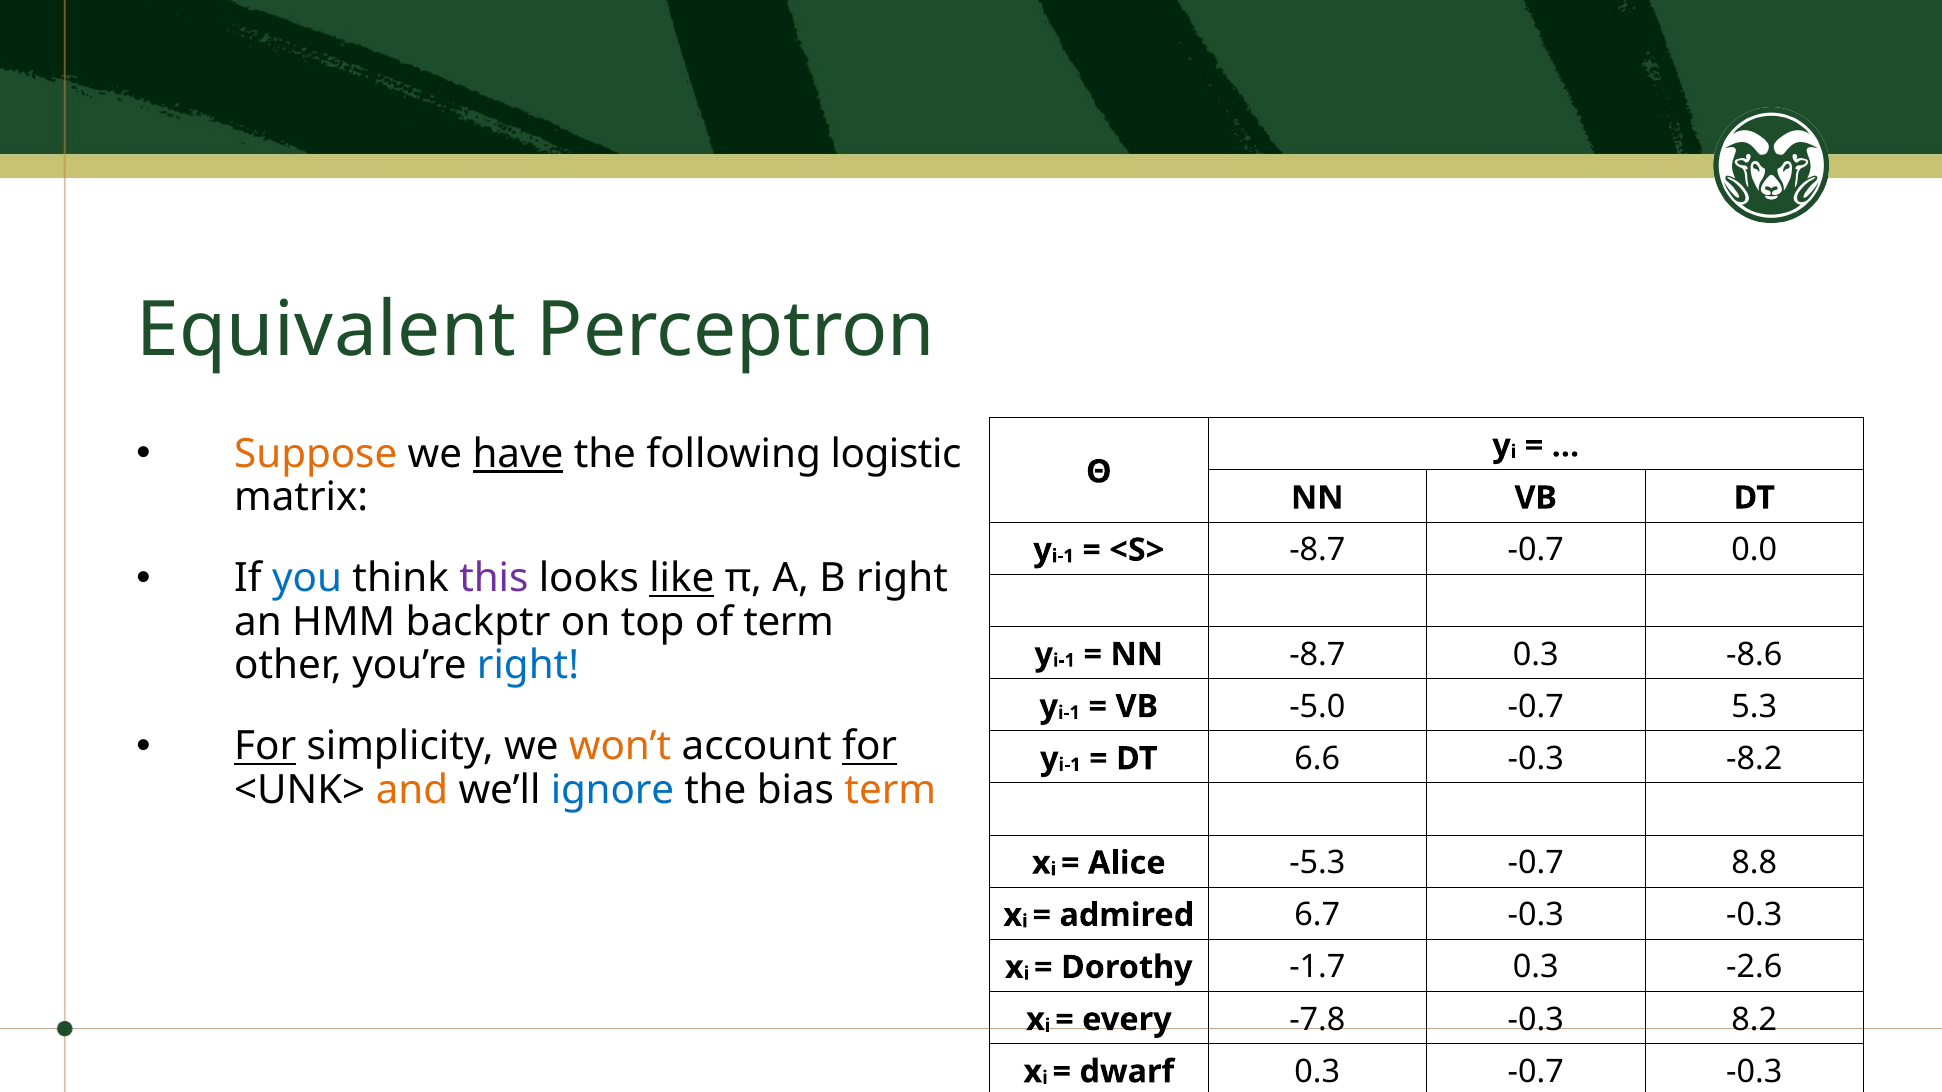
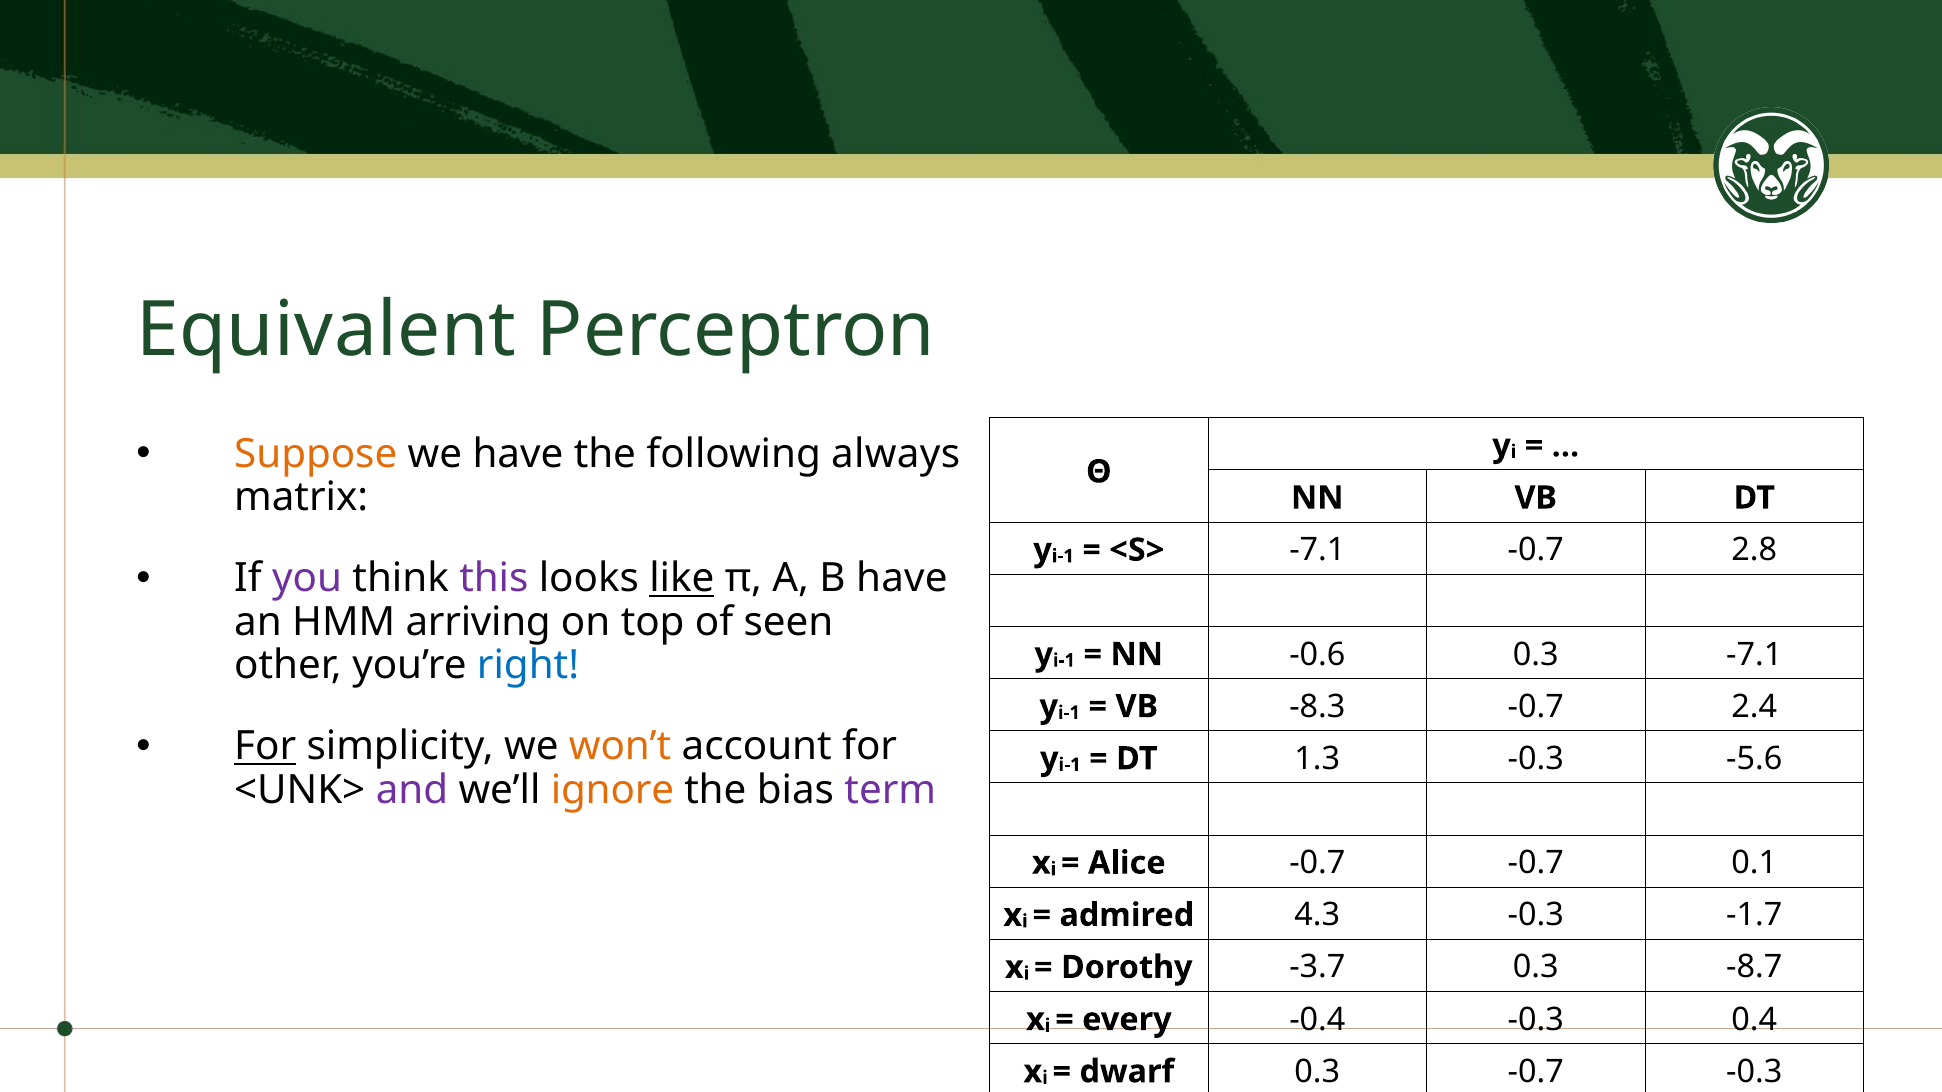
have underline: present -> none (518, 454)
logistic: logistic -> always (896, 454)
<S> -8.7: -8.7 -> -7.1 (1317, 550)
0.0: 0.0 -> 2.8 (1754, 550)
you colour: blue -> purple (307, 579)
B right: right -> have (902, 579)
backptr: backptr -> arriving (478, 622)
of term: term -> seen (788, 622)
NN -8.7: -8.7 -> -0.6 (1317, 655)
0.3 -8.6: -8.6 -> -7.1 (1754, 655)
-5.0: -5.0 -> -8.3 (1317, 707)
5.3: 5.3 -> 2.4 (1754, 707)
for underline: present -> none (870, 747)
6.6: 6.6 -> 1.3 (1317, 759)
-8.2: -8.2 -> -5.6 (1754, 759)
and colour: orange -> purple (412, 790)
ignore colour: blue -> orange (612, 790)
term colour: orange -> purple (890, 790)
Alice -5.3: -5.3 -> -0.7 (1317, 863)
8.8: 8.8 -> 0.1 (1754, 863)
6.7: 6.7 -> 4.3 (1317, 915)
-0.3 -0.3: -0.3 -> -1.7 (1754, 915)
-1.7: -1.7 -> -3.7 (1317, 968)
-2.6: -2.6 -> -8.7 (1754, 968)
-7.8: -7.8 -> -0.4 (1317, 1020)
8.2: 8.2 -> 0.4 (1754, 1020)
